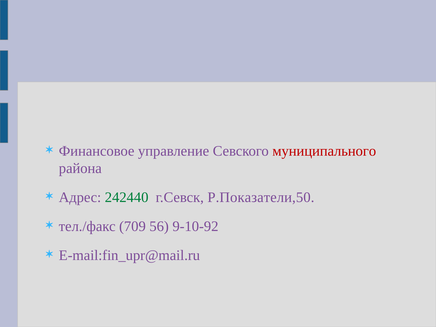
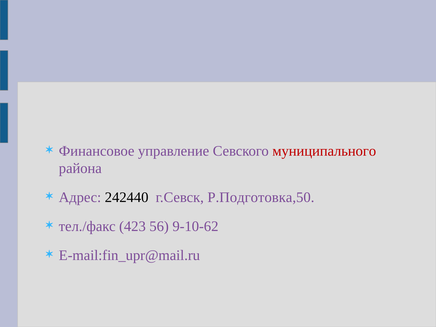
242440 colour: green -> black (127, 197)
Р.Показатели,50: Р.Показатели,50 -> Р.Подготовка,50 (261, 197)
709: 709 -> 423 (132, 226)
9-10-92: 9-10-92 -> 9-10-62 (195, 226)
